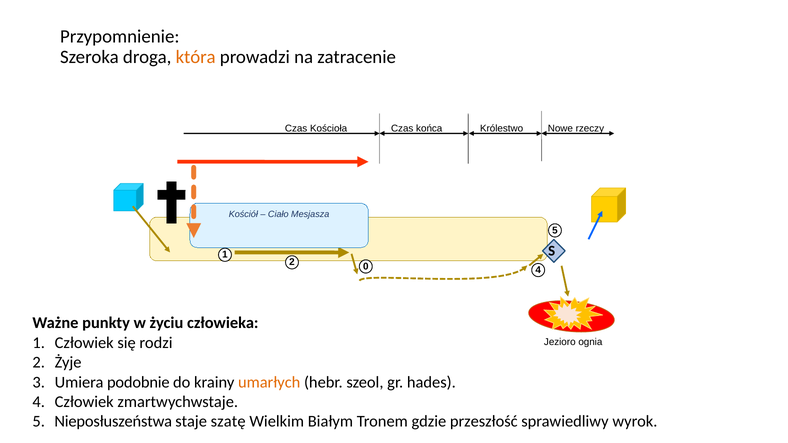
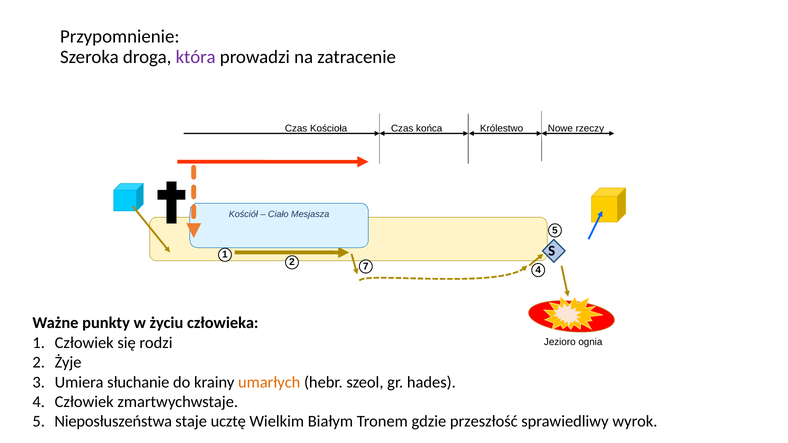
która colour: orange -> purple (196, 57)
0: 0 -> 7 (366, 267)
podobnie: podobnie -> słuchanie (138, 382)
szatę: szatę -> ucztę (228, 422)
